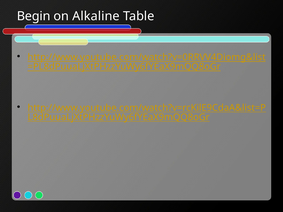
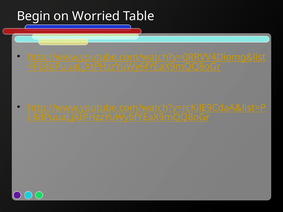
Alkaline: Alkaline -> Worried (96, 16)
